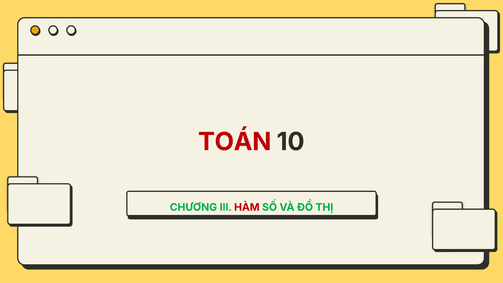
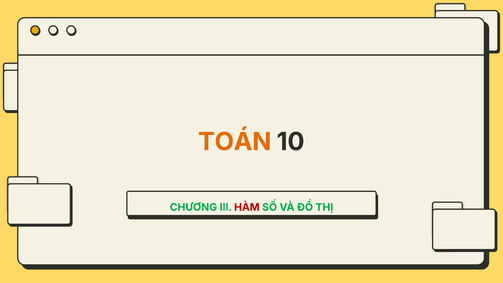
TOÁN colour: red -> orange (235, 142)
